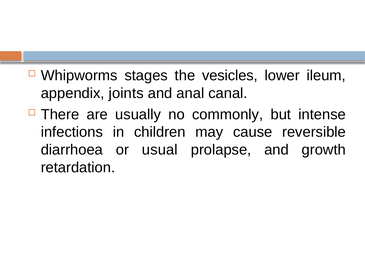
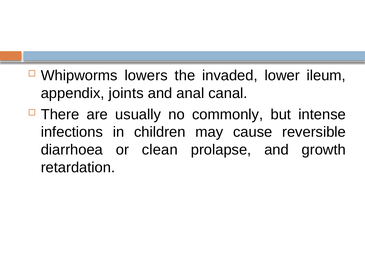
stages: stages -> lowers (146, 76)
vesicles: vesicles -> invaded (230, 76)
usual: usual -> clean (160, 150)
